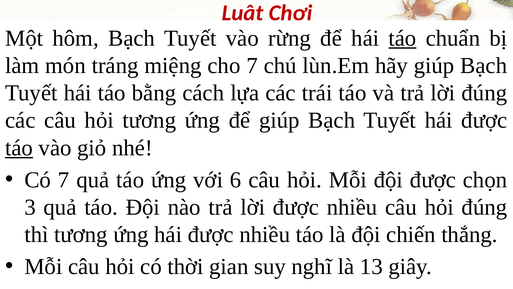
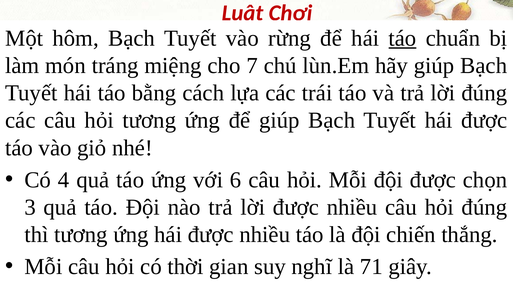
táo underline: present -> none (19, 148)
Có 7: 7 -> 4 (64, 180)
13: 13 -> 71 (371, 266)
